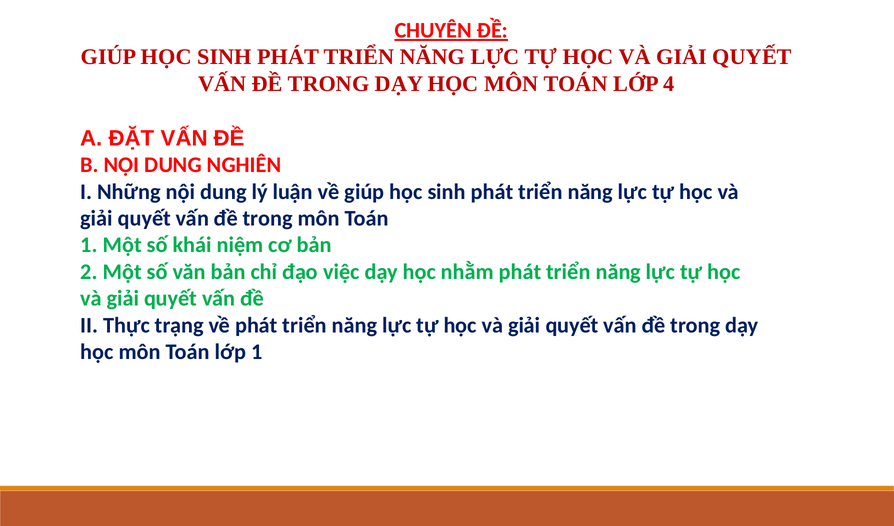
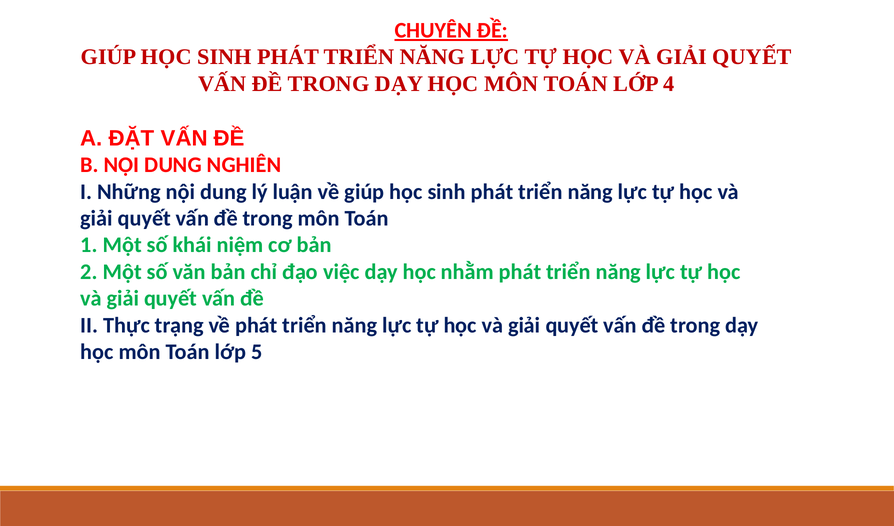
lớp 1: 1 -> 5 (257, 352)
